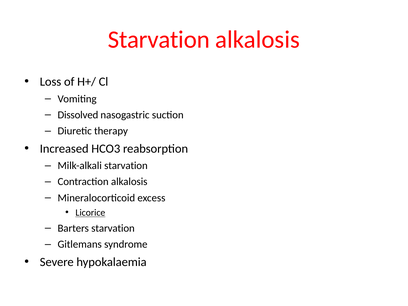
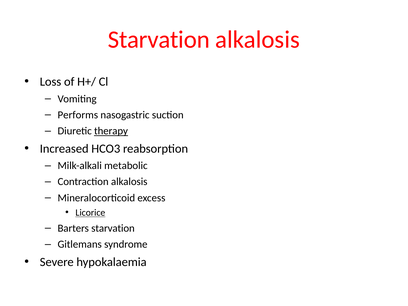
Dissolved: Dissolved -> Performs (78, 115)
therapy underline: none -> present (111, 131)
Milk-alkali starvation: starvation -> metabolic (126, 166)
